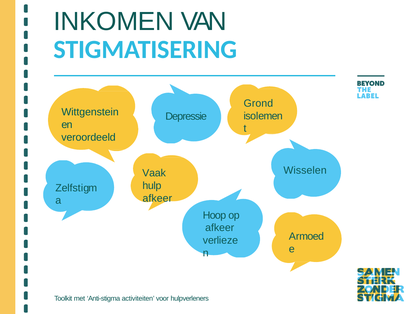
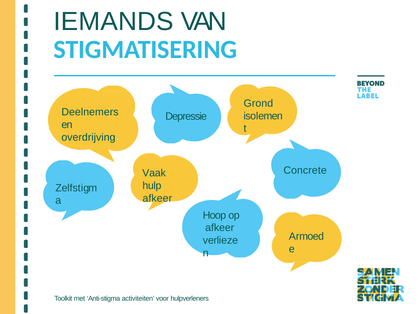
INKOMEN: INKOMEN -> IEMANDS (114, 21)
Wittgenstein: Wittgenstein -> Deelnemers (90, 112)
veroordeeld: veroordeeld -> overdrijving (88, 137)
Wisselen: Wisselen -> Concrete (305, 171)
